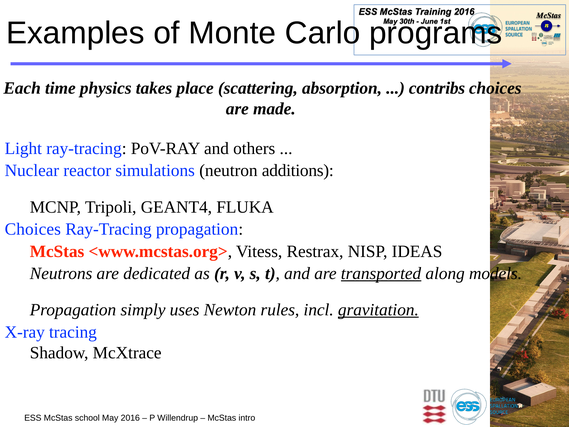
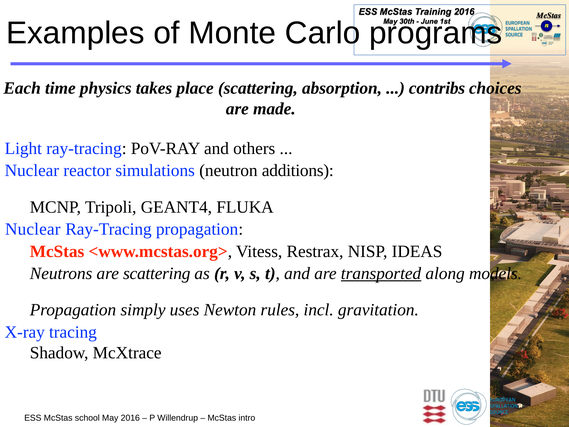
Choices: Choices -> Nuclear (33, 229)
are dedicated: dedicated -> scattering (157, 273)
gravitation underline: present -> none (378, 310)
